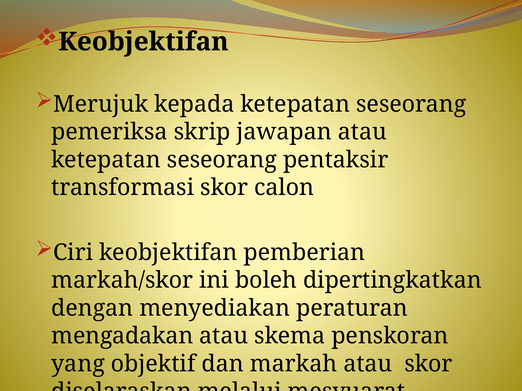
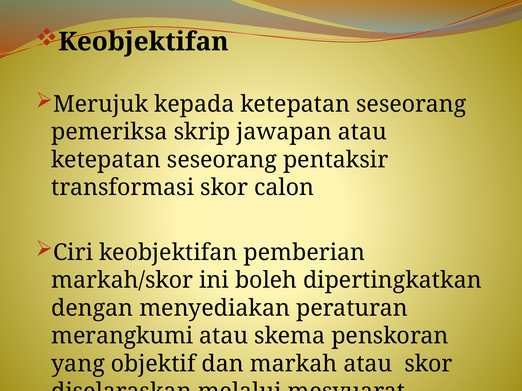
mengadakan: mengadakan -> merangkumi (122, 336)
